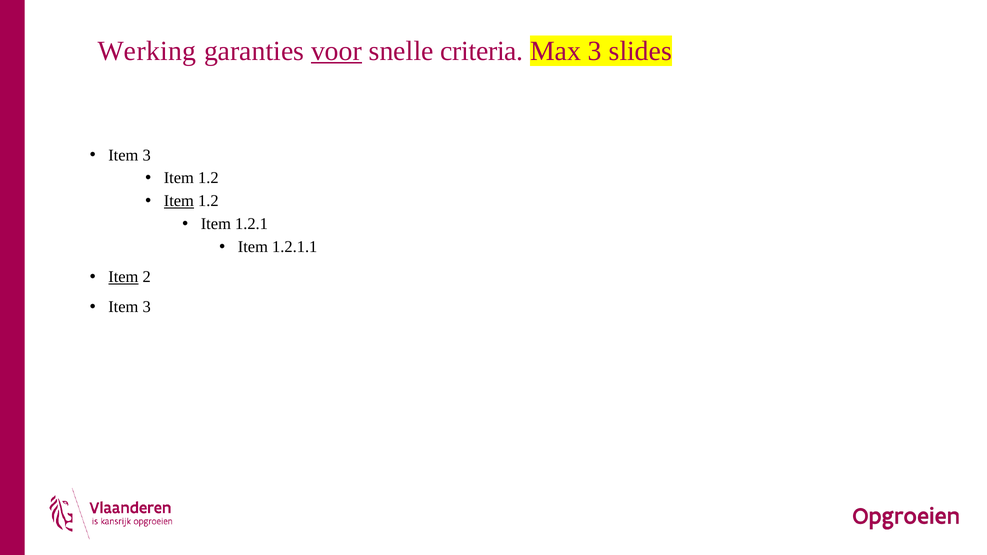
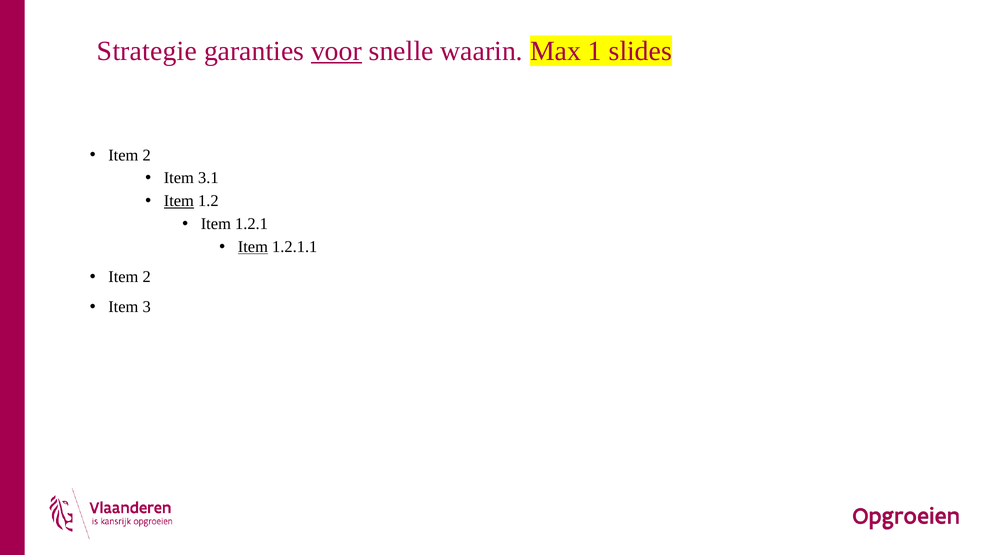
Werking: Werking -> Strategie (147, 51)
criteria: criteria -> waarin (482, 51)
Max 3: 3 -> 1 (595, 51)
3: 3 -> 2 (147, 155)
1.2: 1.2 -> 3.1 (208, 178)
Item underline: none -> present (253, 247)
Item underline: present -> none (123, 277)
